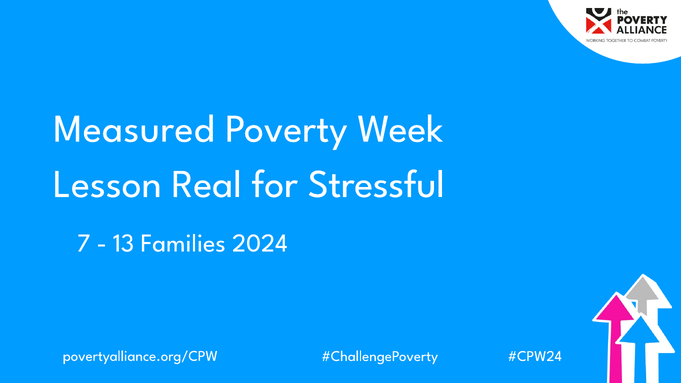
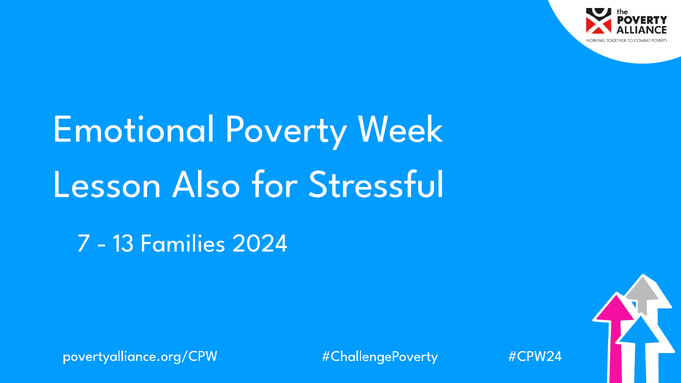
Measured: Measured -> Emotional (134, 129)
Real: Real -> Also (206, 184)
